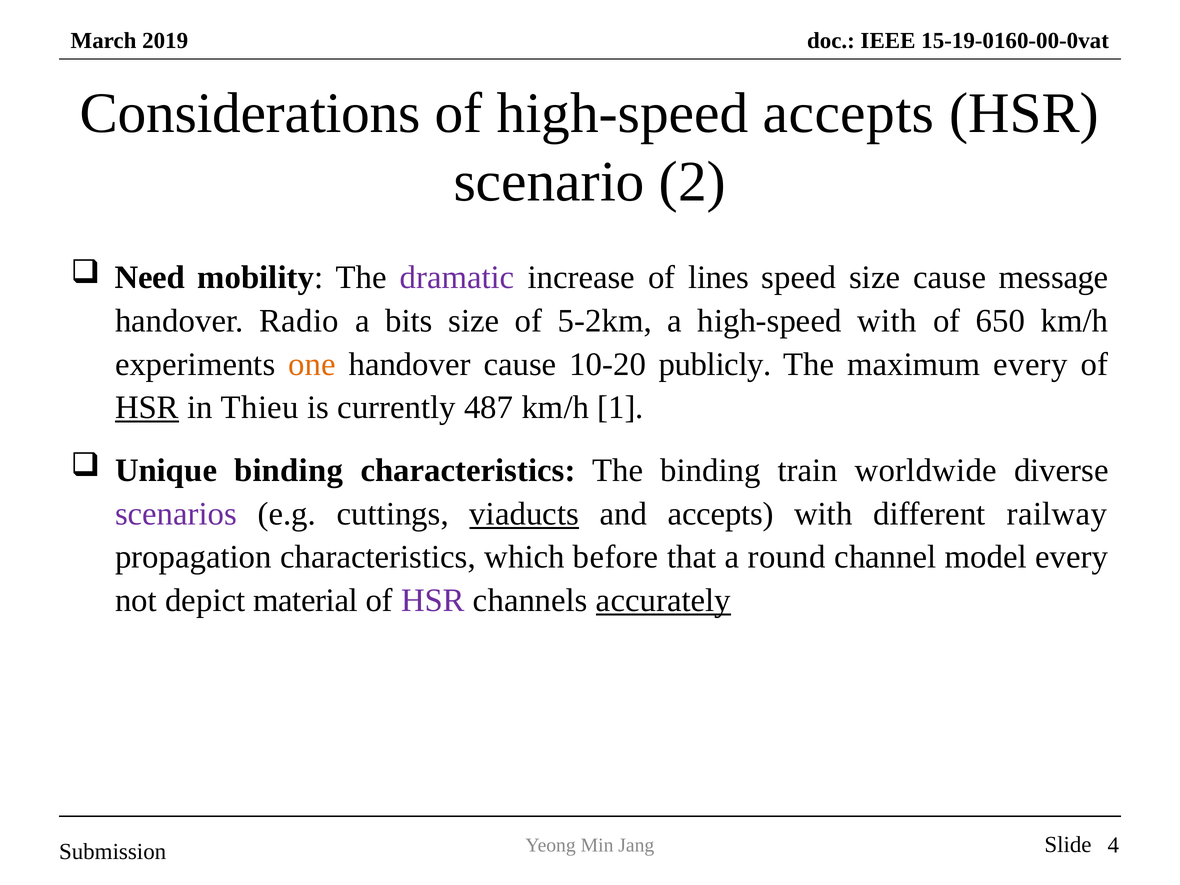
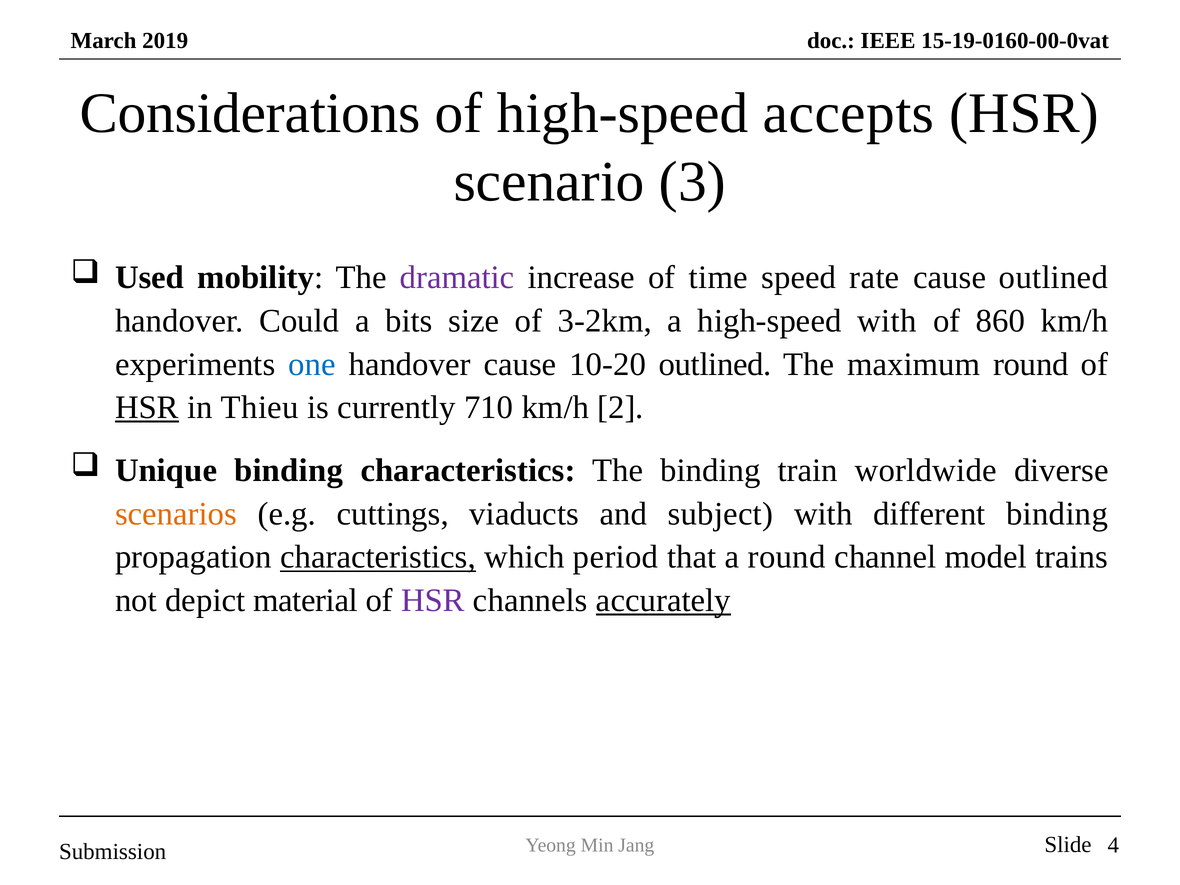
2: 2 -> 3 (692, 182)
Need: Need -> Used (150, 278)
lines: lines -> time (718, 278)
speed size: size -> rate (874, 278)
cause message: message -> outlined (1053, 278)
Radio: Radio -> Could (299, 321)
5-2km: 5-2km -> 3-2km (605, 321)
650: 650 -> 860 (1000, 321)
one colour: orange -> blue (312, 364)
10-20 publicly: publicly -> outlined (715, 364)
maximum every: every -> round (1031, 364)
487: 487 -> 710 (489, 408)
1: 1 -> 2 (620, 408)
scenarios colour: purple -> orange (176, 514)
viaducts underline: present -> none (524, 514)
and accepts: accepts -> subject (721, 514)
different railway: railway -> binding (1057, 514)
characteristics underline: none -> present (378, 557)
before: before -> period (616, 557)
model every: every -> trains (1072, 557)
